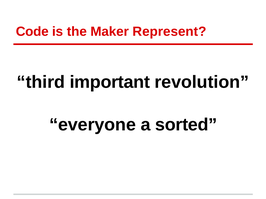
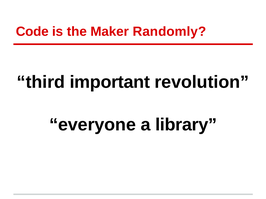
Represent: Represent -> Randomly (169, 32)
sorted: sorted -> library (186, 125)
